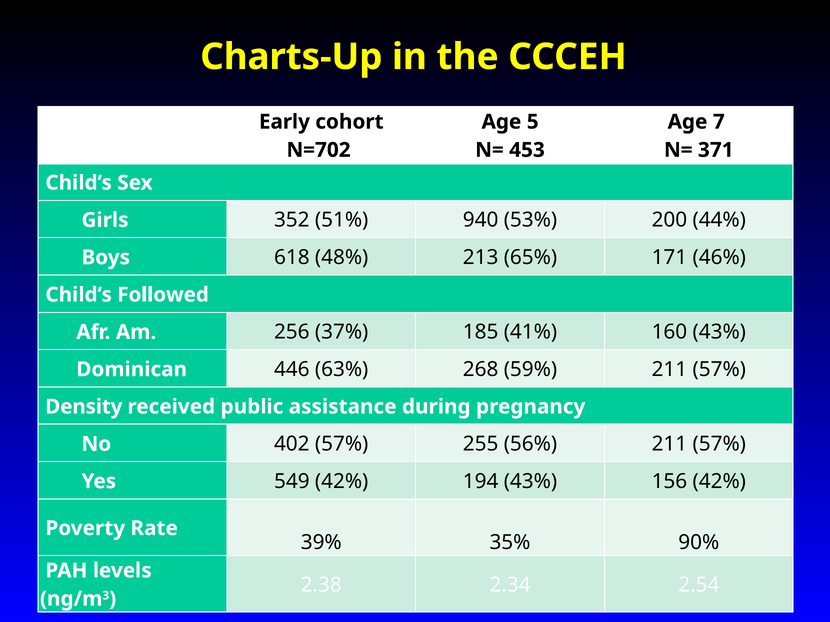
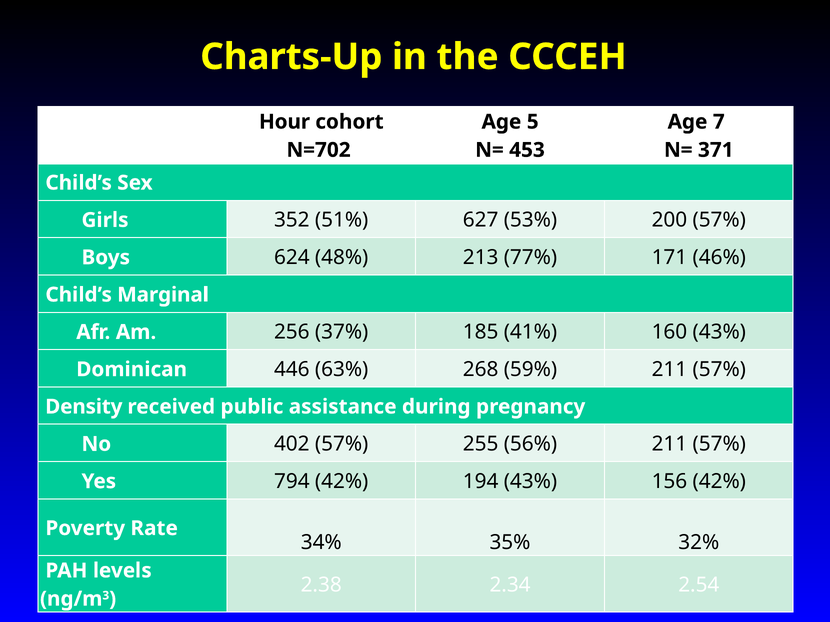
Early: Early -> Hour (284, 122)
940: 940 -> 627 (481, 220)
200 44%: 44% -> 57% (719, 220)
618: 618 -> 624 (292, 258)
65%: 65% -> 77% (530, 258)
Followed: Followed -> Marginal (163, 295)
549: 549 -> 794 (292, 482)
39%: 39% -> 34% (321, 543)
90%: 90% -> 32% (699, 543)
